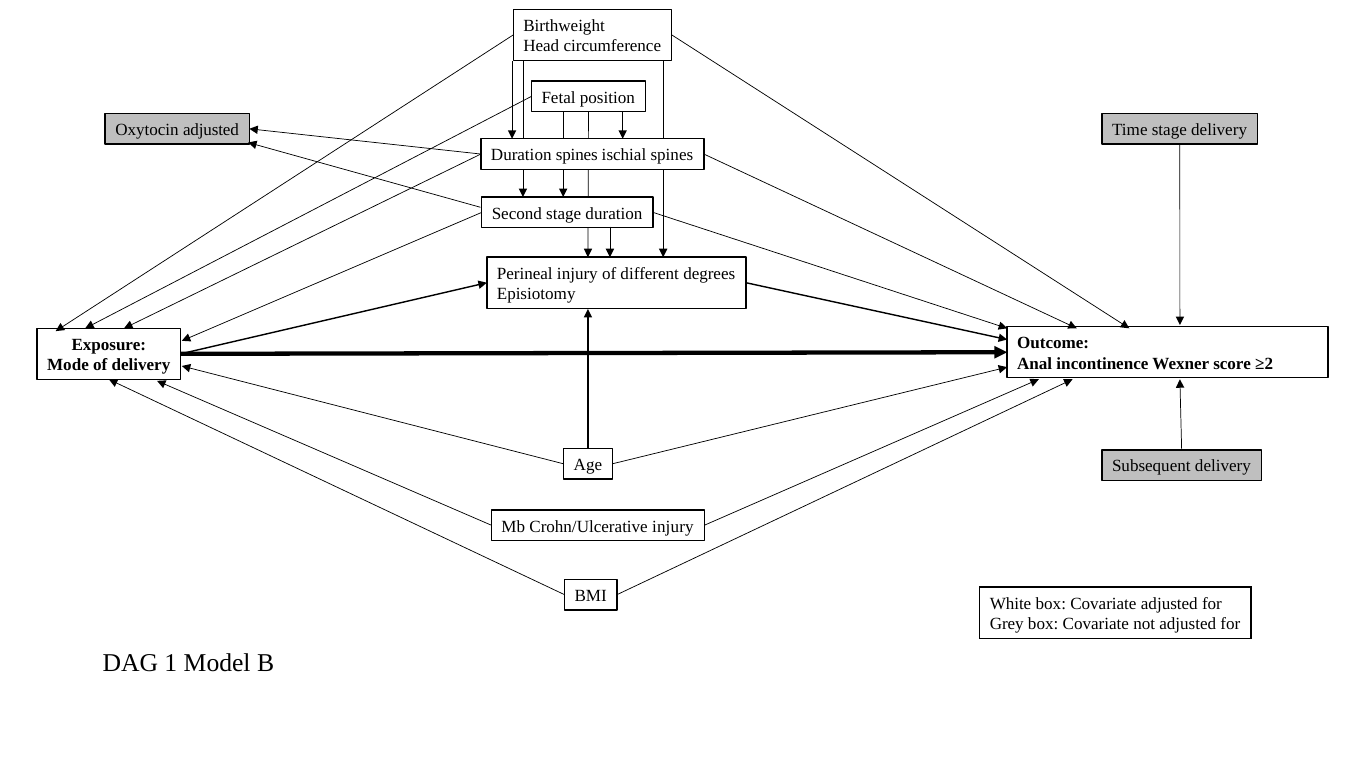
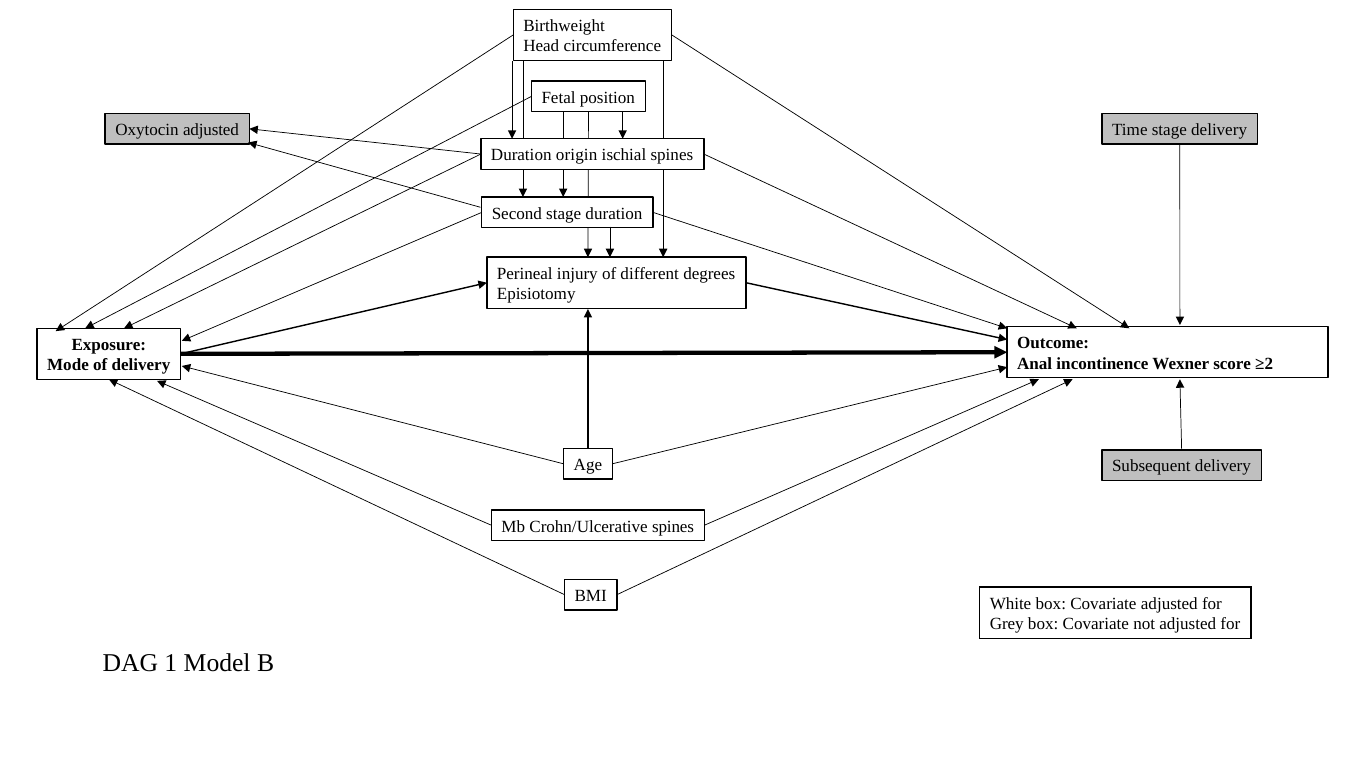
Duration spines: spines -> origin (577, 155)
Crohn/Ulcerative injury: injury -> spines (673, 527)
